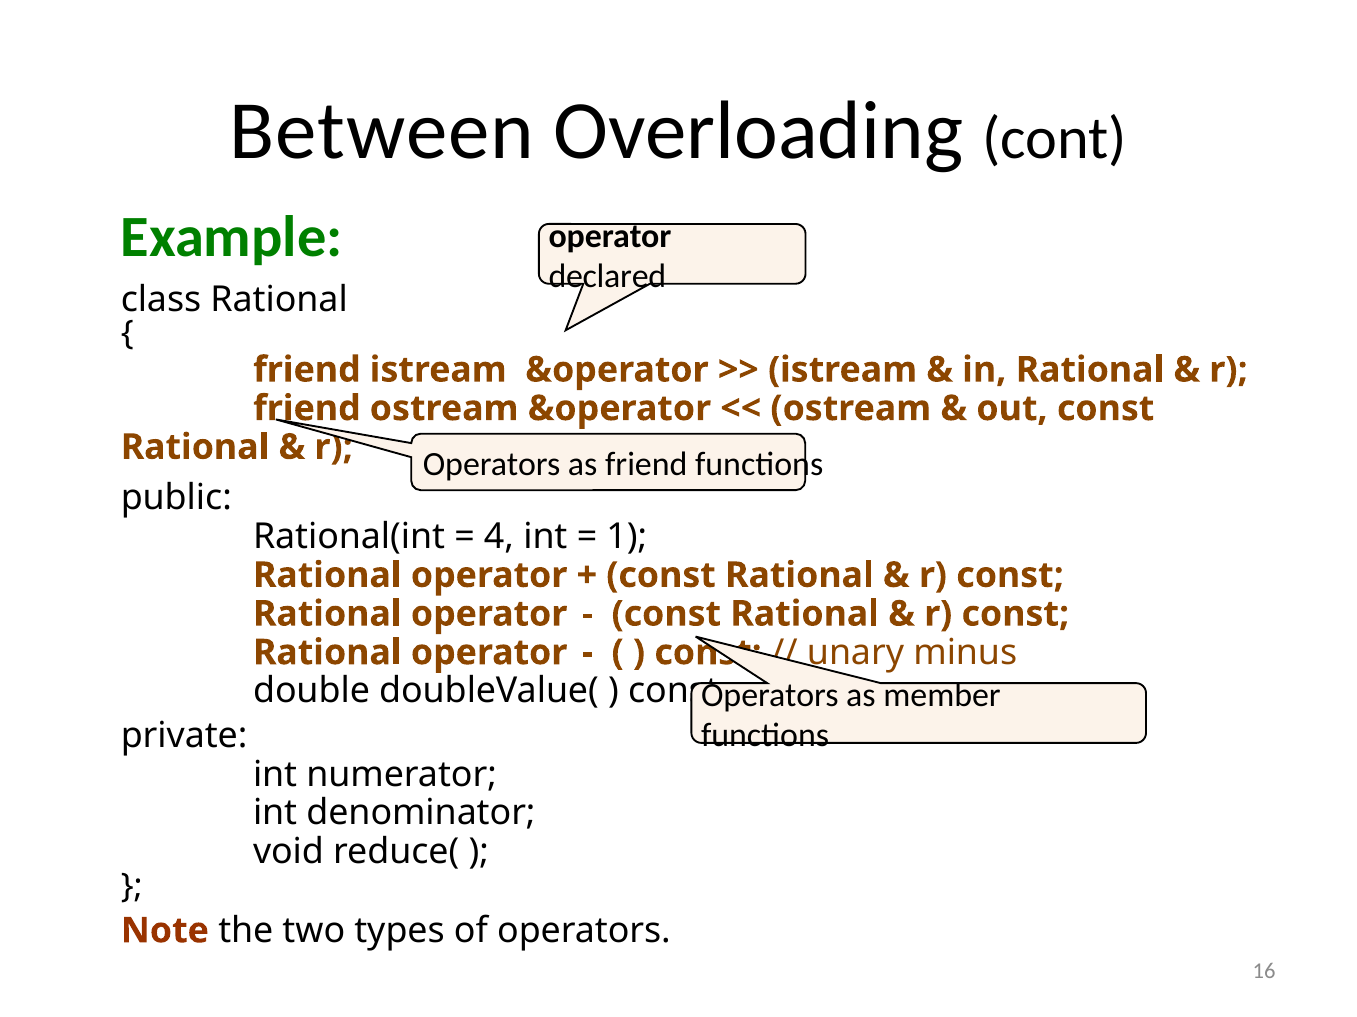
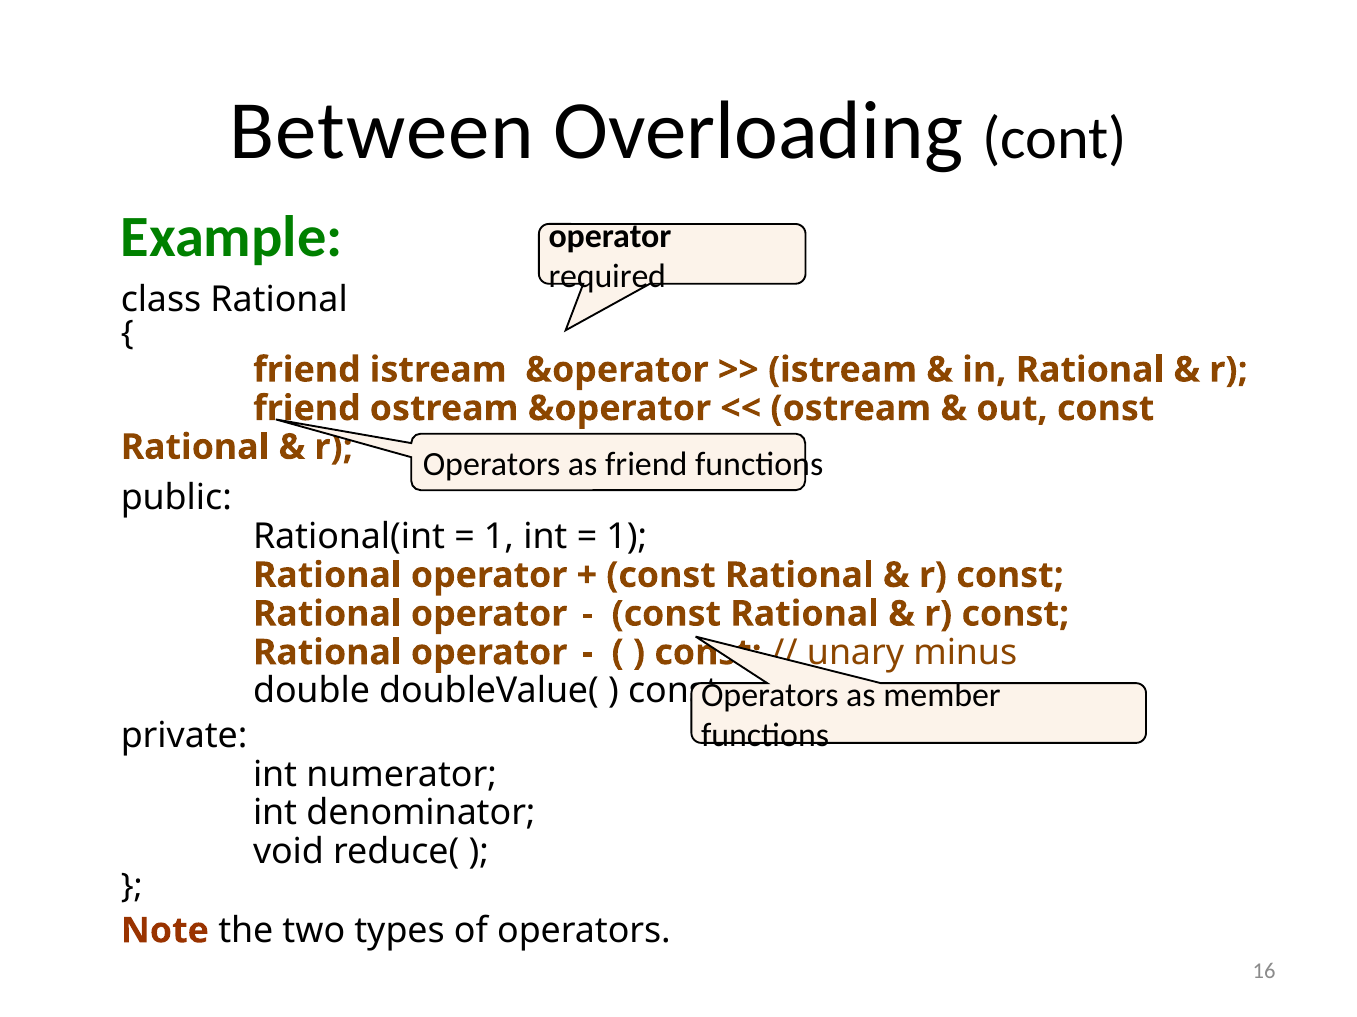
declared: declared -> required (607, 277)
4: 4 -> 1 (499, 537)
